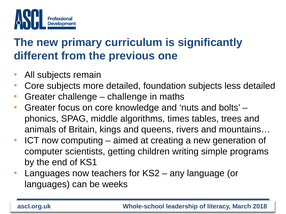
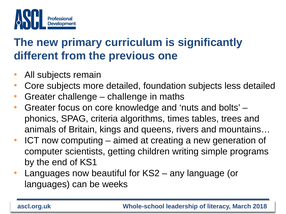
middle: middle -> criteria (104, 119)
teachers: teachers -> beautiful (109, 174)
